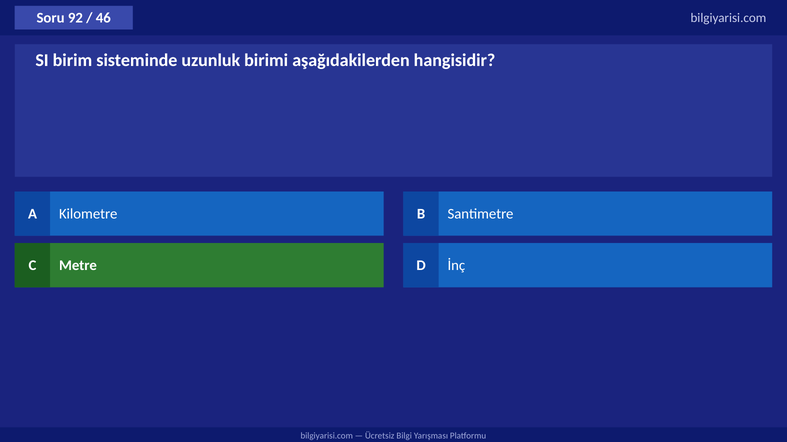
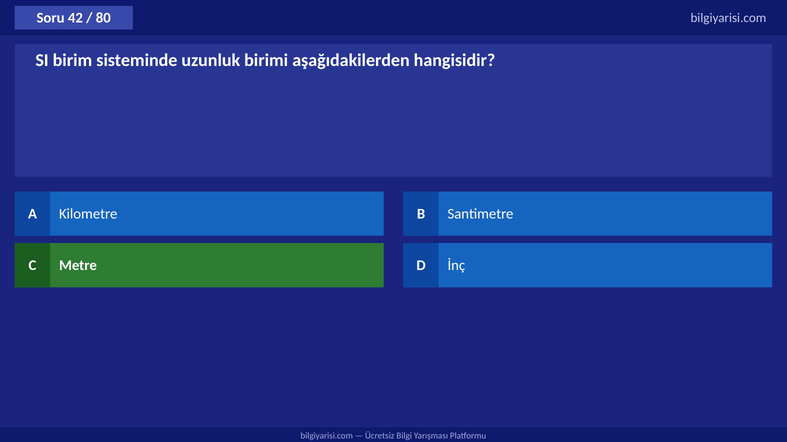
92: 92 -> 42 (75, 18)
46: 46 -> 80 (103, 18)
